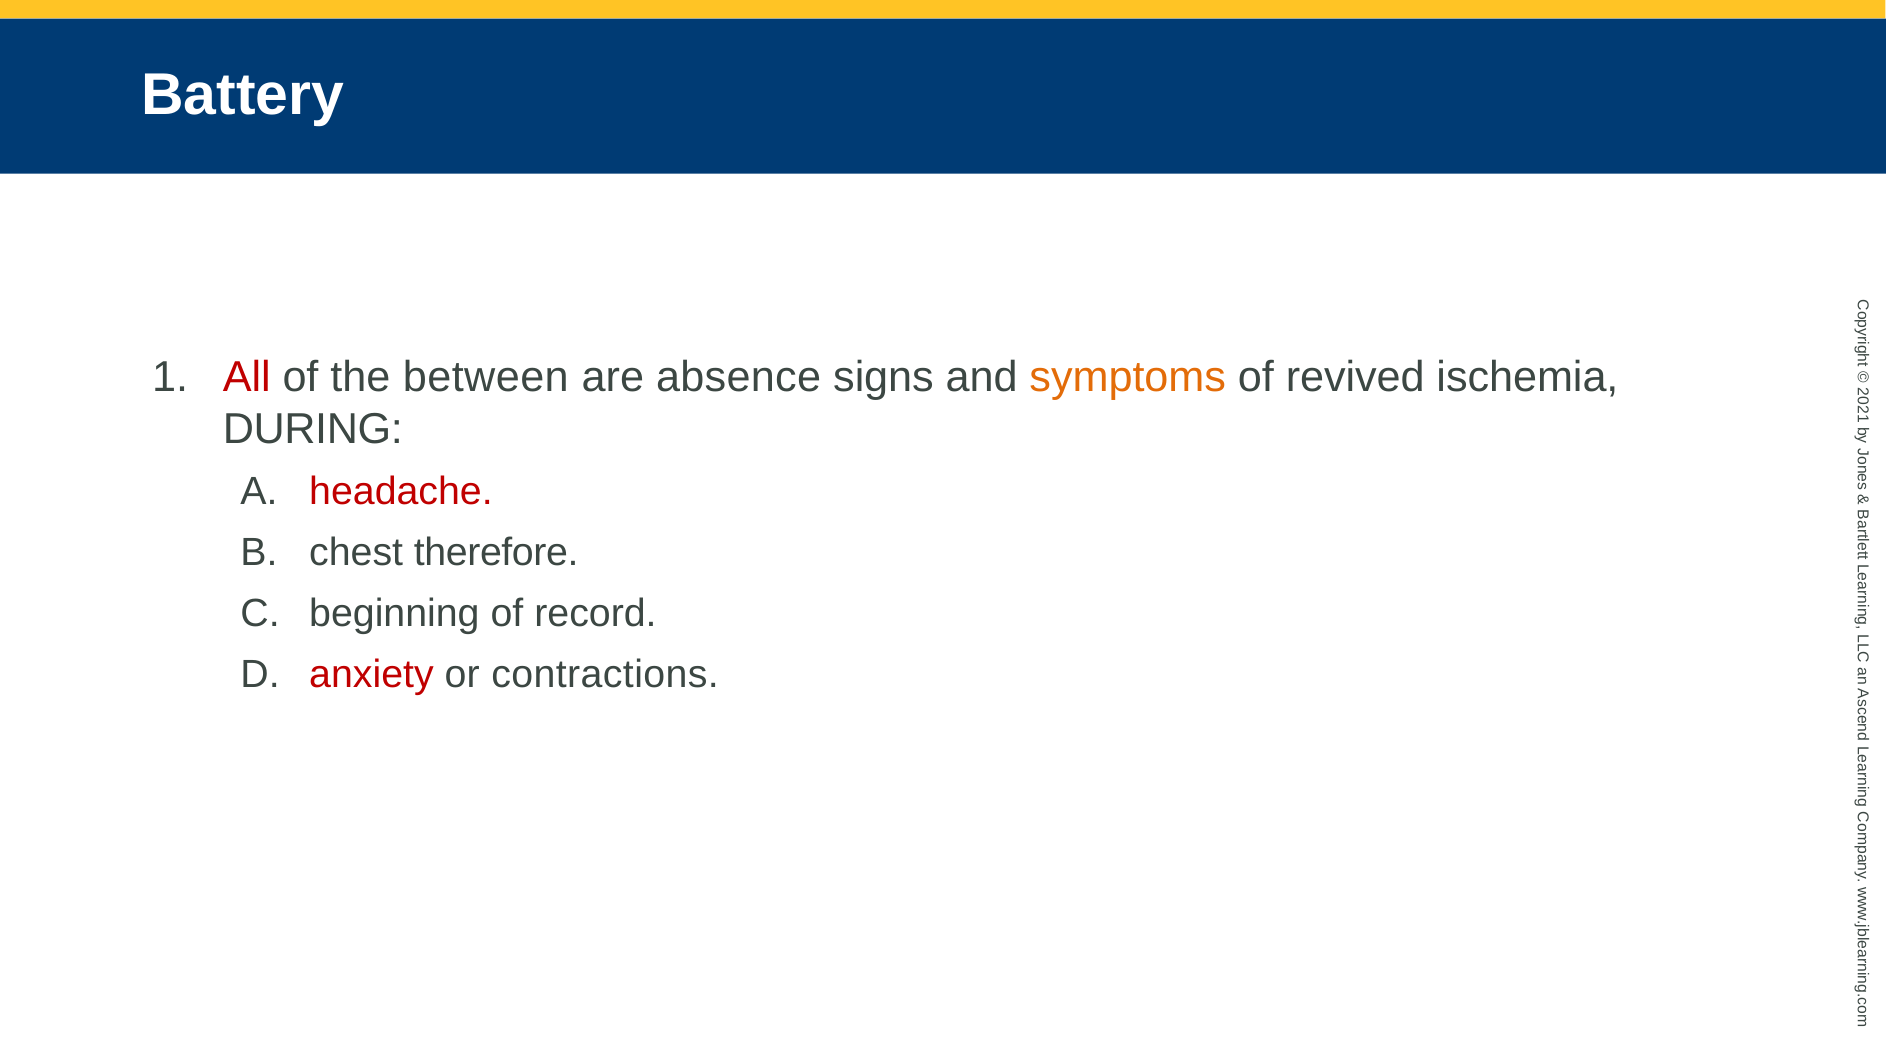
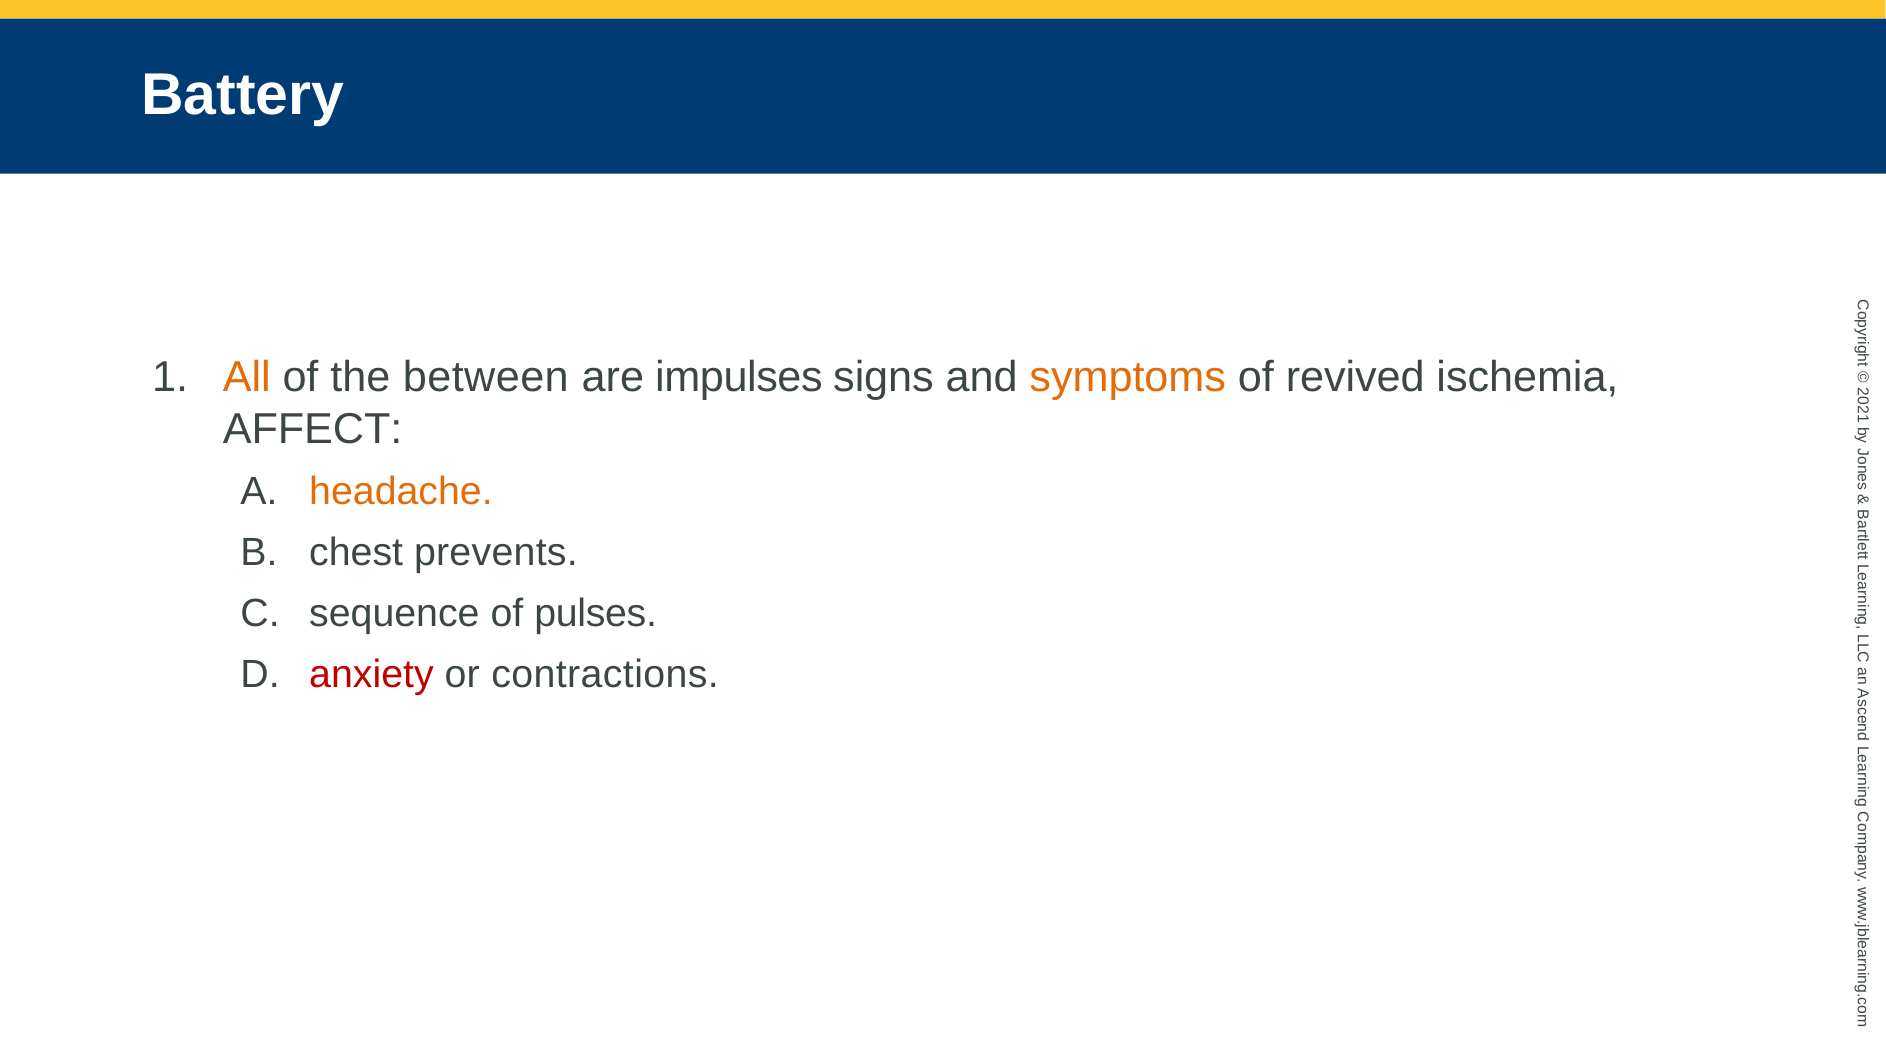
All colour: red -> orange (247, 377)
absence: absence -> impulses (739, 377)
DURING: DURING -> AFFECT (313, 429)
headache colour: red -> orange (401, 492)
therefore: therefore -> prevents (496, 553)
beginning: beginning -> sequence (394, 614)
record: record -> pulses (596, 614)
